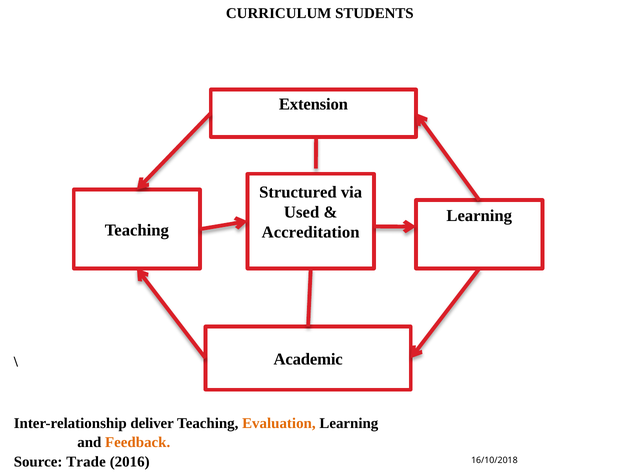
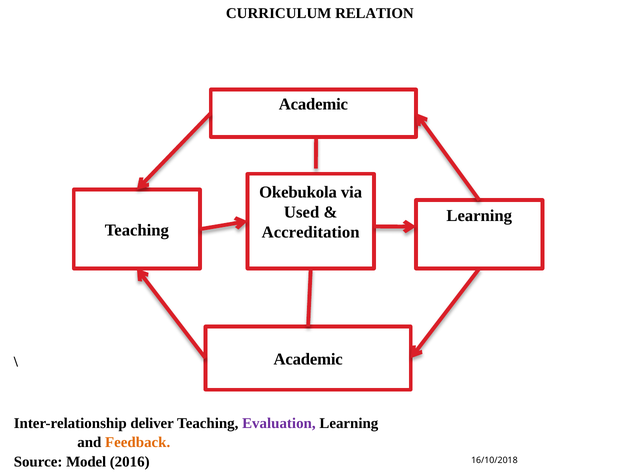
STUDENTS: STUDENTS -> RELATION (374, 13)
Extension: Extension -> Academic (313, 104)
Structured: Structured -> Okebukola (298, 192)
Evaluation colour: orange -> purple (279, 423)
Trade: Trade -> Model (86, 462)
